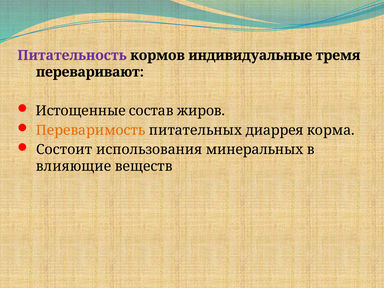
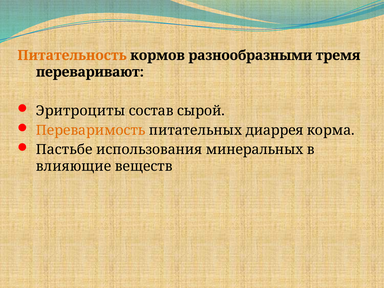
Питательность colour: purple -> orange (72, 55)
индивидуальные: индивидуальные -> разнообразными (250, 55)
Истощенные: Истощенные -> Эритроциты (81, 111)
жиров: жиров -> сырой (201, 111)
Состоит: Состоит -> Пастьбе (64, 150)
